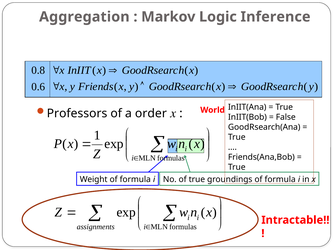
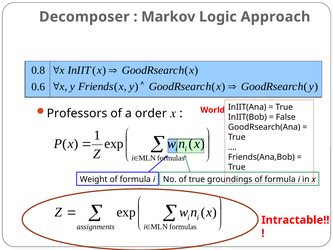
Aggregation: Aggregation -> Decomposer (84, 17)
Inference: Inference -> Approach (275, 17)
